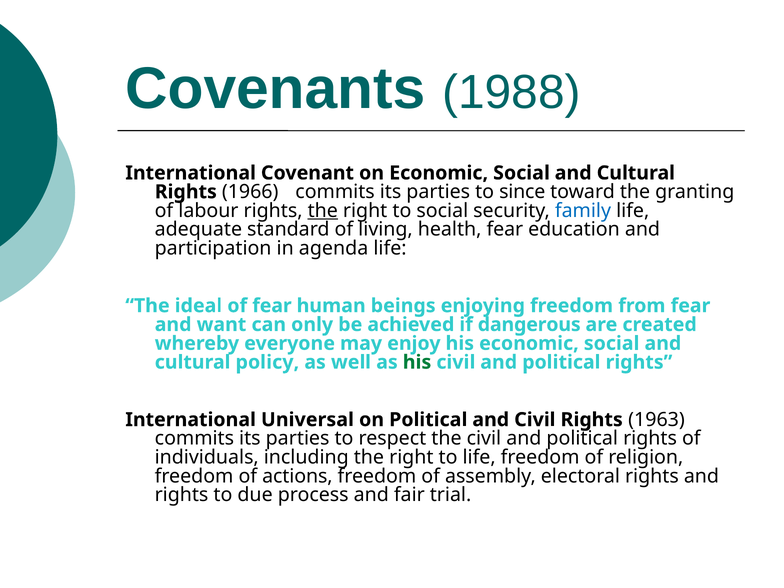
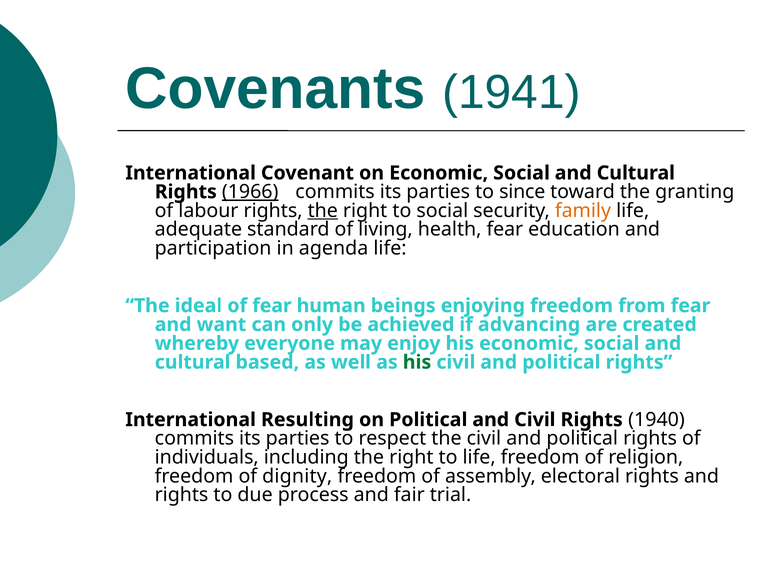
1988: 1988 -> 1941 (511, 92)
1966 underline: none -> present (250, 192)
family colour: blue -> orange (583, 211)
dangerous: dangerous -> advancing (529, 325)
policy: policy -> based (267, 362)
Universal: Universal -> Resulting (307, 420)
1963: 1963 -> 1940 (657, 420)
actions: actions -> dignity (297, 476)
